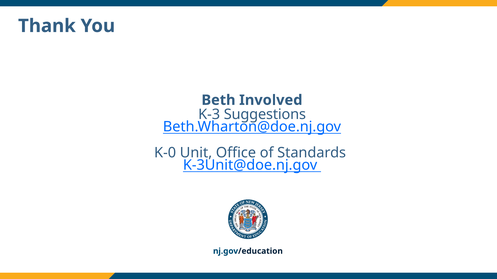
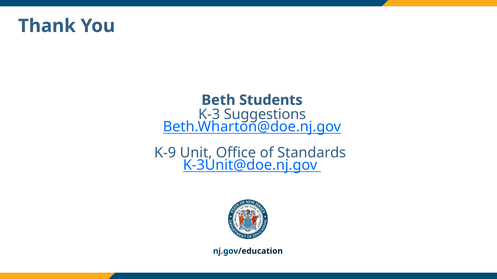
Involved: Involved -> Students (271, 100)
K-0: K-0 -> K-9 (165, 153)
